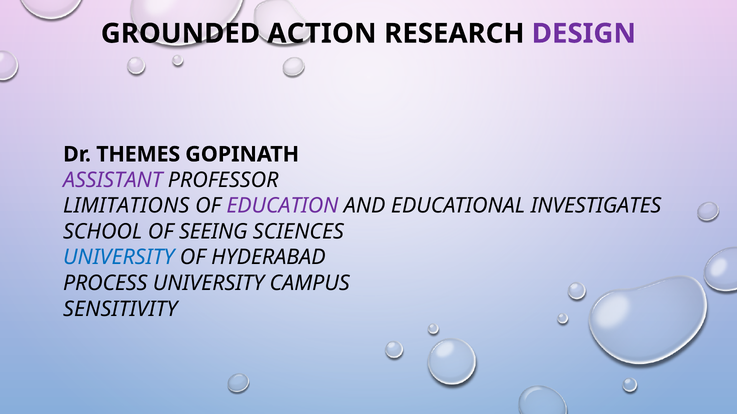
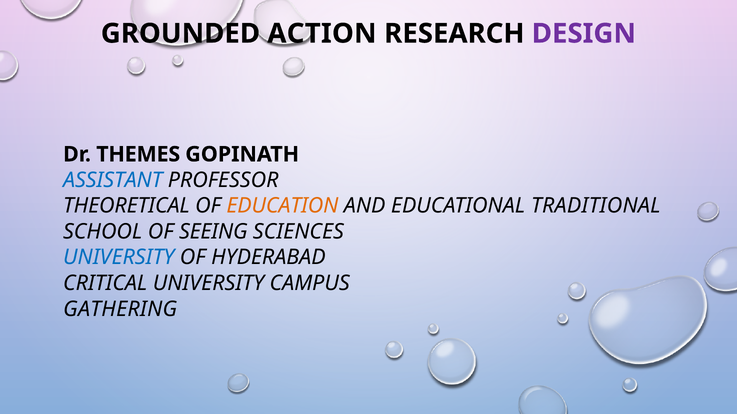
ASSISTANT colour: purple -> blue (113, 180)
LIMITATIONS: LIMITATIONS -> THEORETICAL (126, 206)
EDUCATION colour: purple -> orange (282, 206)
INVESTIGATES: INVESTIGATES -> TRADITIONAL (596, 206)
PROCESS: PROCESS -> CRITICAL (105, 284)
SENSITIVITY: SENSITIVITY -> GATHERING (120, 309)
